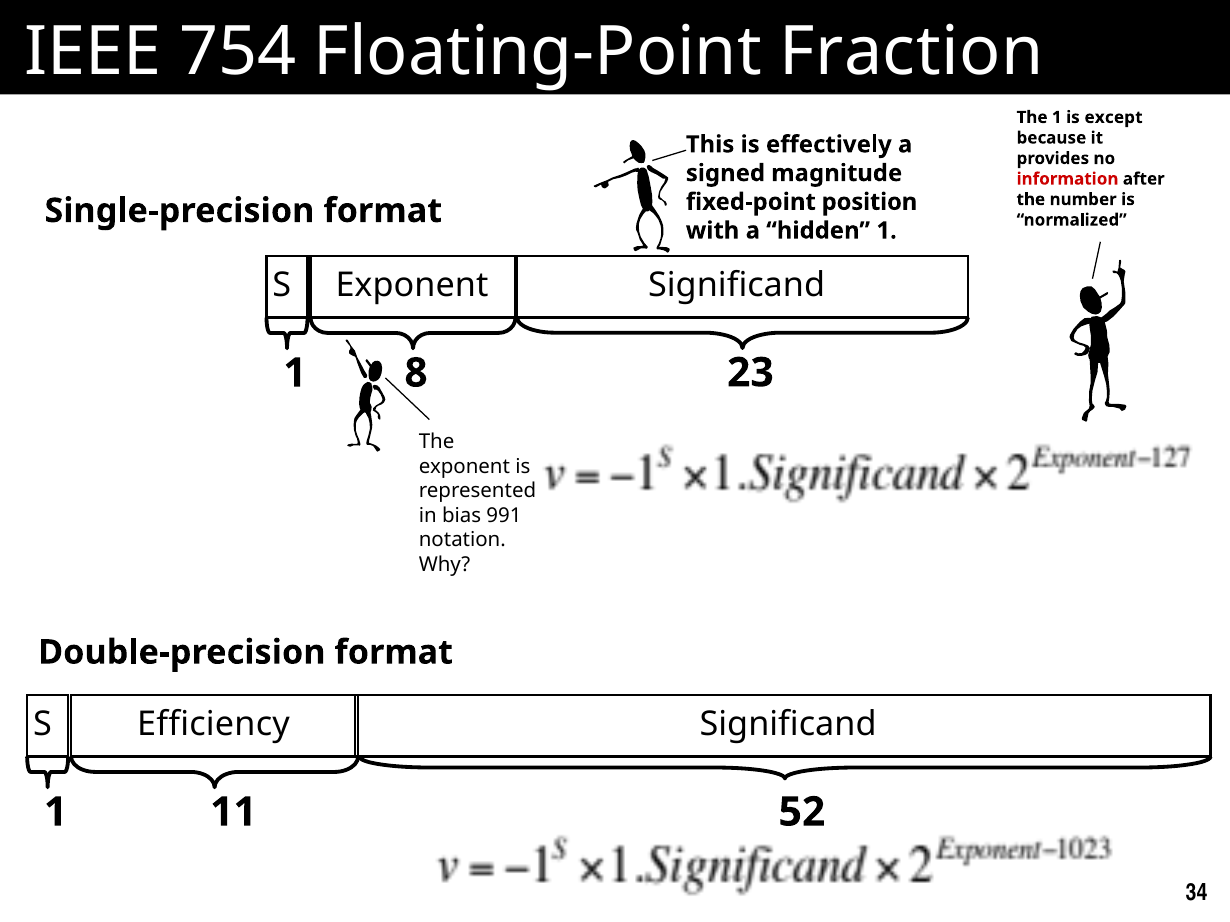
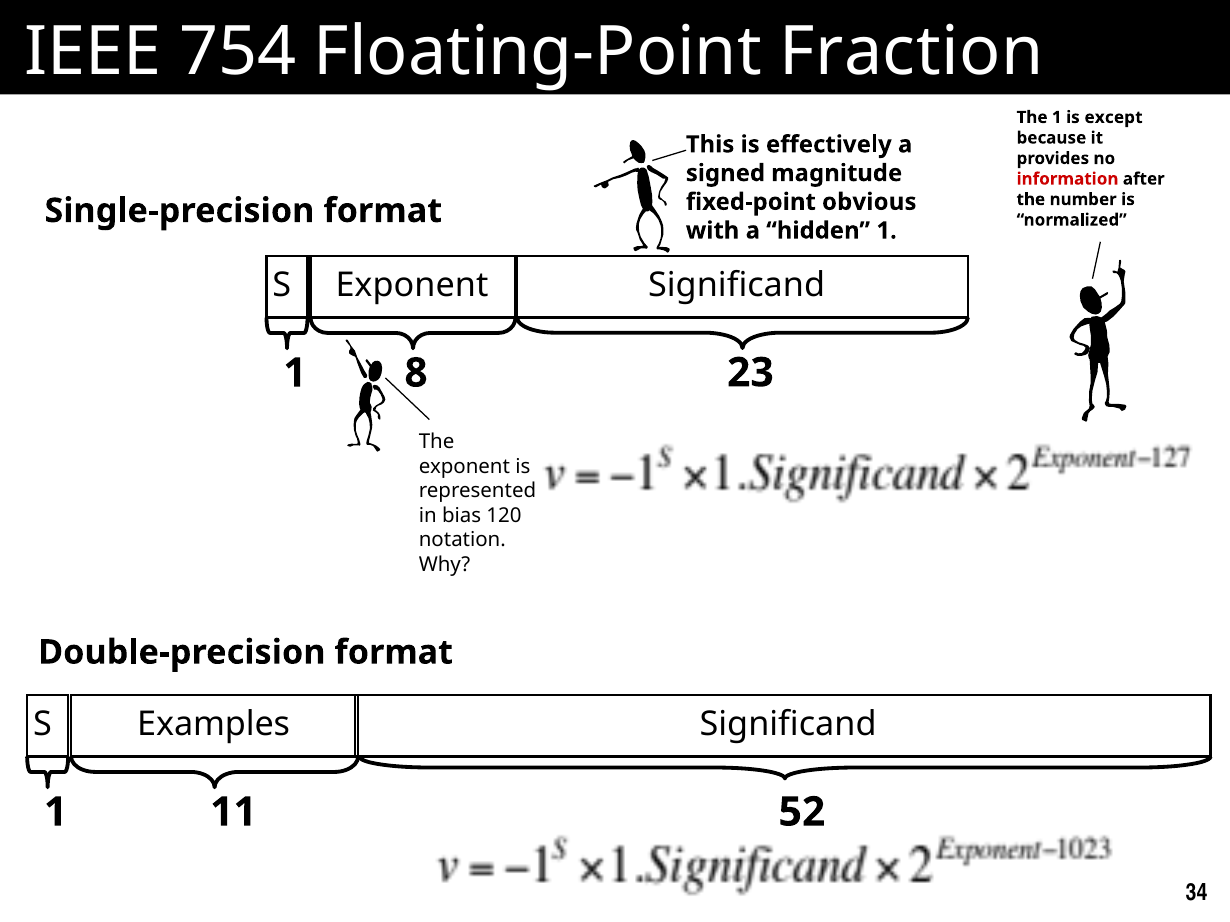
position: position -> obvious (869, 202)
991: 991 -> 120 (504, 516)
Efficiency: Efficiency -> Examples (214, 724)
